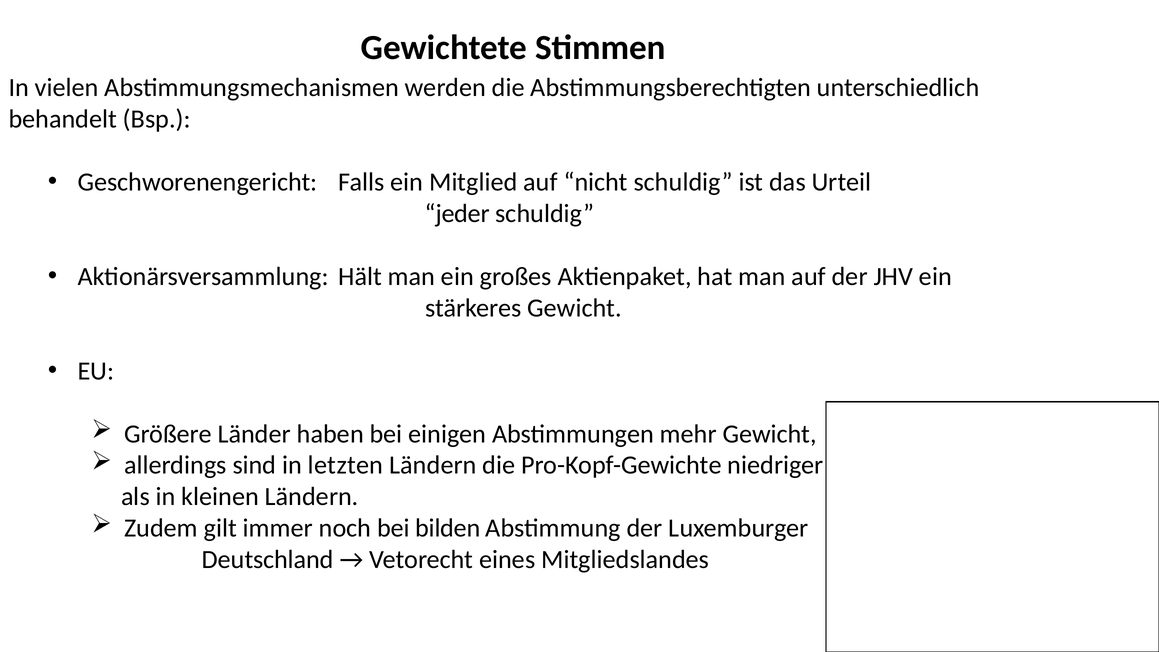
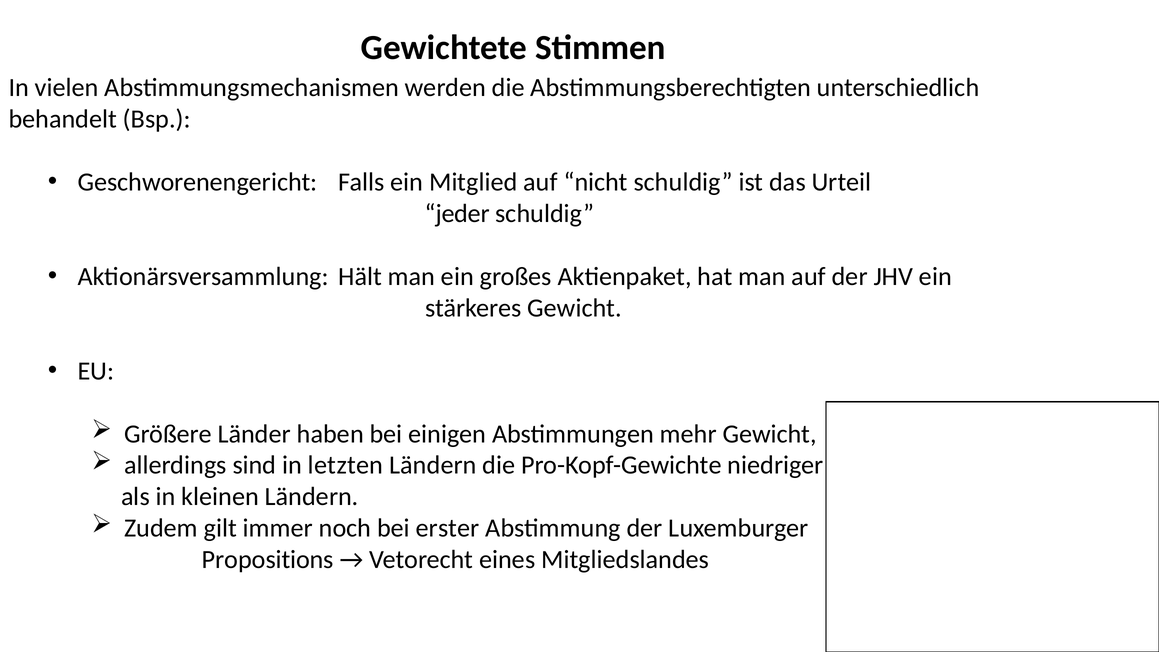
bilden: bilden -> erster (448, 528)
Deutschland: Deutschland -> Propositions (268, 560)
